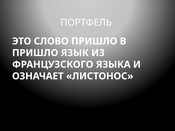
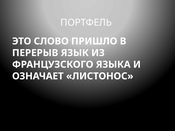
ПРИШЛО: ПРИШЛО -> ПЕРЕРЫВ (35, 53)
